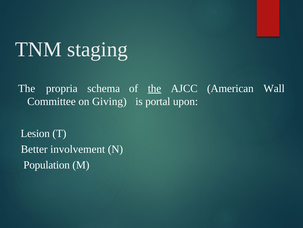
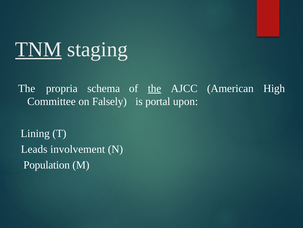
TNM underline: none -> present (39, 49)
Wall: Wall -> High (274, 88)
Giving: Giving -> Falsely (109, 101)
Lesion: Lesion -> Lining (35, 133)
Better: Better -> Leads (34, 149)
